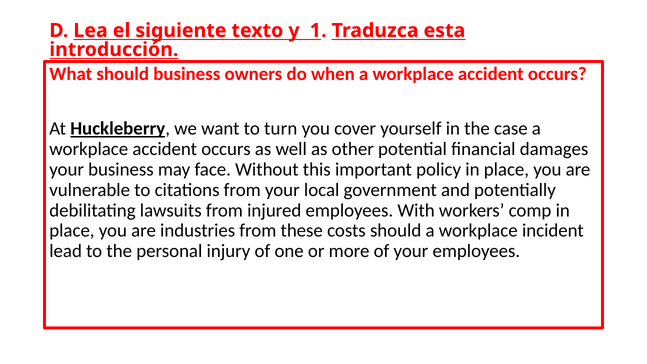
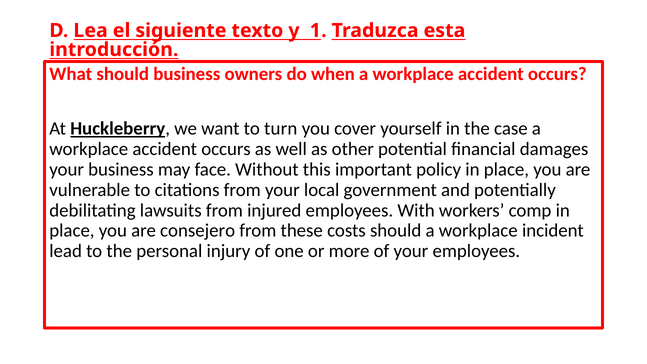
industries: industries -> consejero (198, 231)
